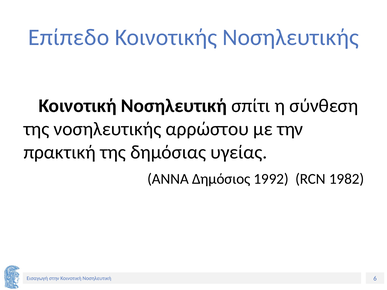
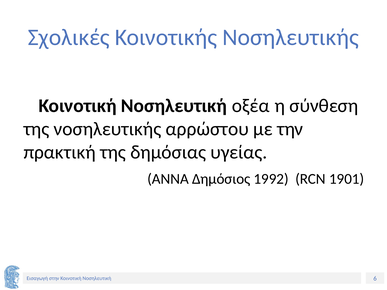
Επίπεδο: Επίπεδο -> Σχολικές (69, 37)
σπίτι: σπίτι -> οξέα (251, 106)
1982: 1982 -> 1901 (347, 179)
